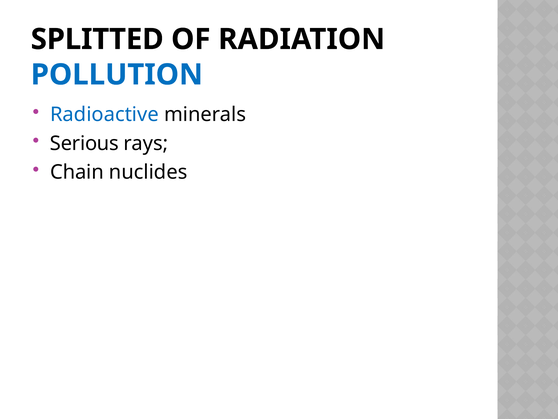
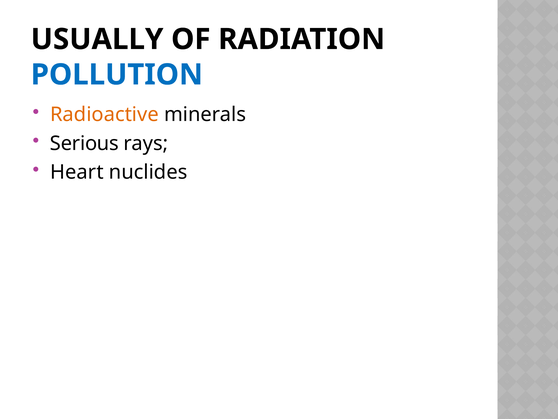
SPLITTED: SPLITTED -> USUALLY (97, 39)
Radioactive colour: blue -> orange (104, 114)
Chain: Chain -> Heart (77, 172)
